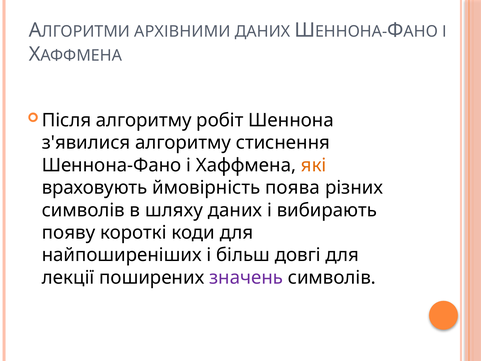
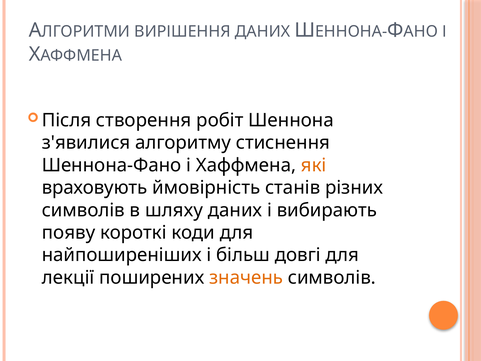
АРХІВНИМИ: АРХІВНИМИ -> ВИРІШЕННЯ (182, 32)
Після алгоритму: алгоритму -> створення (144, 120)
поява: поява -> станів (293, 188)
значень colour: purple -> orange (246, 277)
